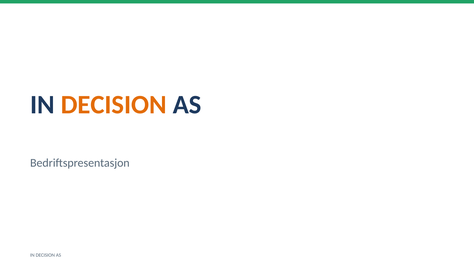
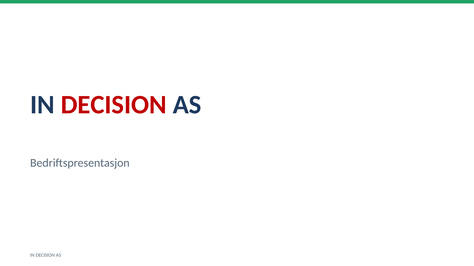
DECISION colour: orange -> red (114, 105)
